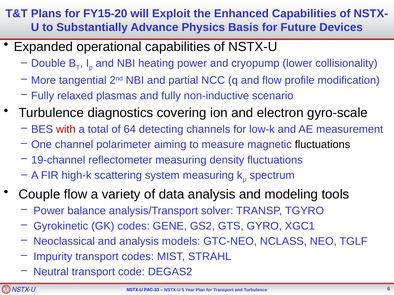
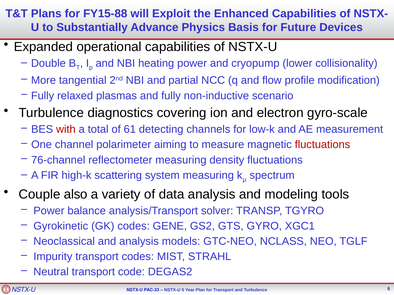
FY15-20: FY15-20 -> FY15-88 (105, 14)
64: 64 -> 61 (130, 130)
fluctuations colour: black -> red (322, 145)
19-channel: 19-channel -> 76-channel (58, 160)
Couple flow: flow -> also (76, 195)
